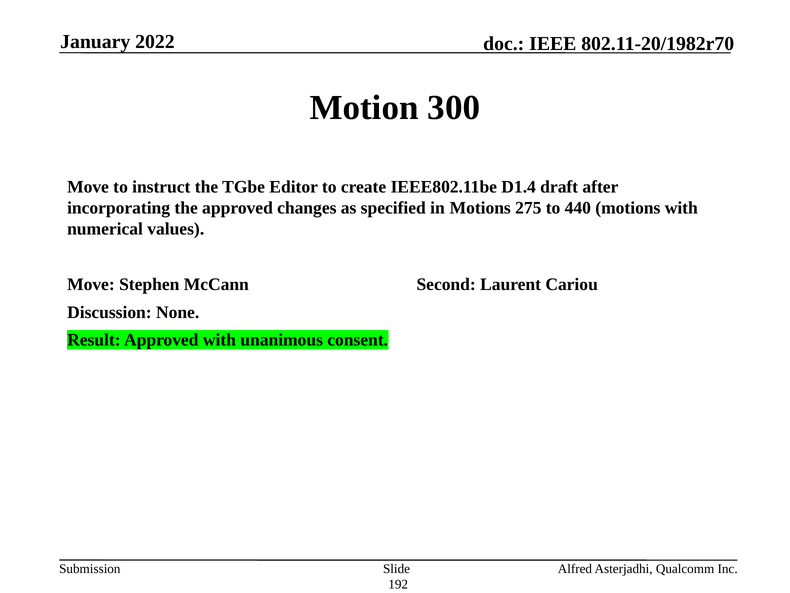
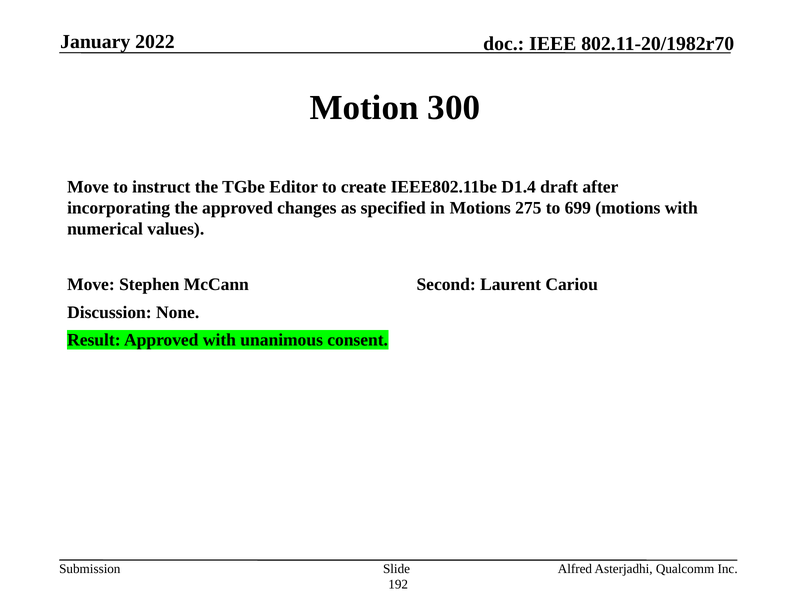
440: 440 -> 699 (578, 208)
